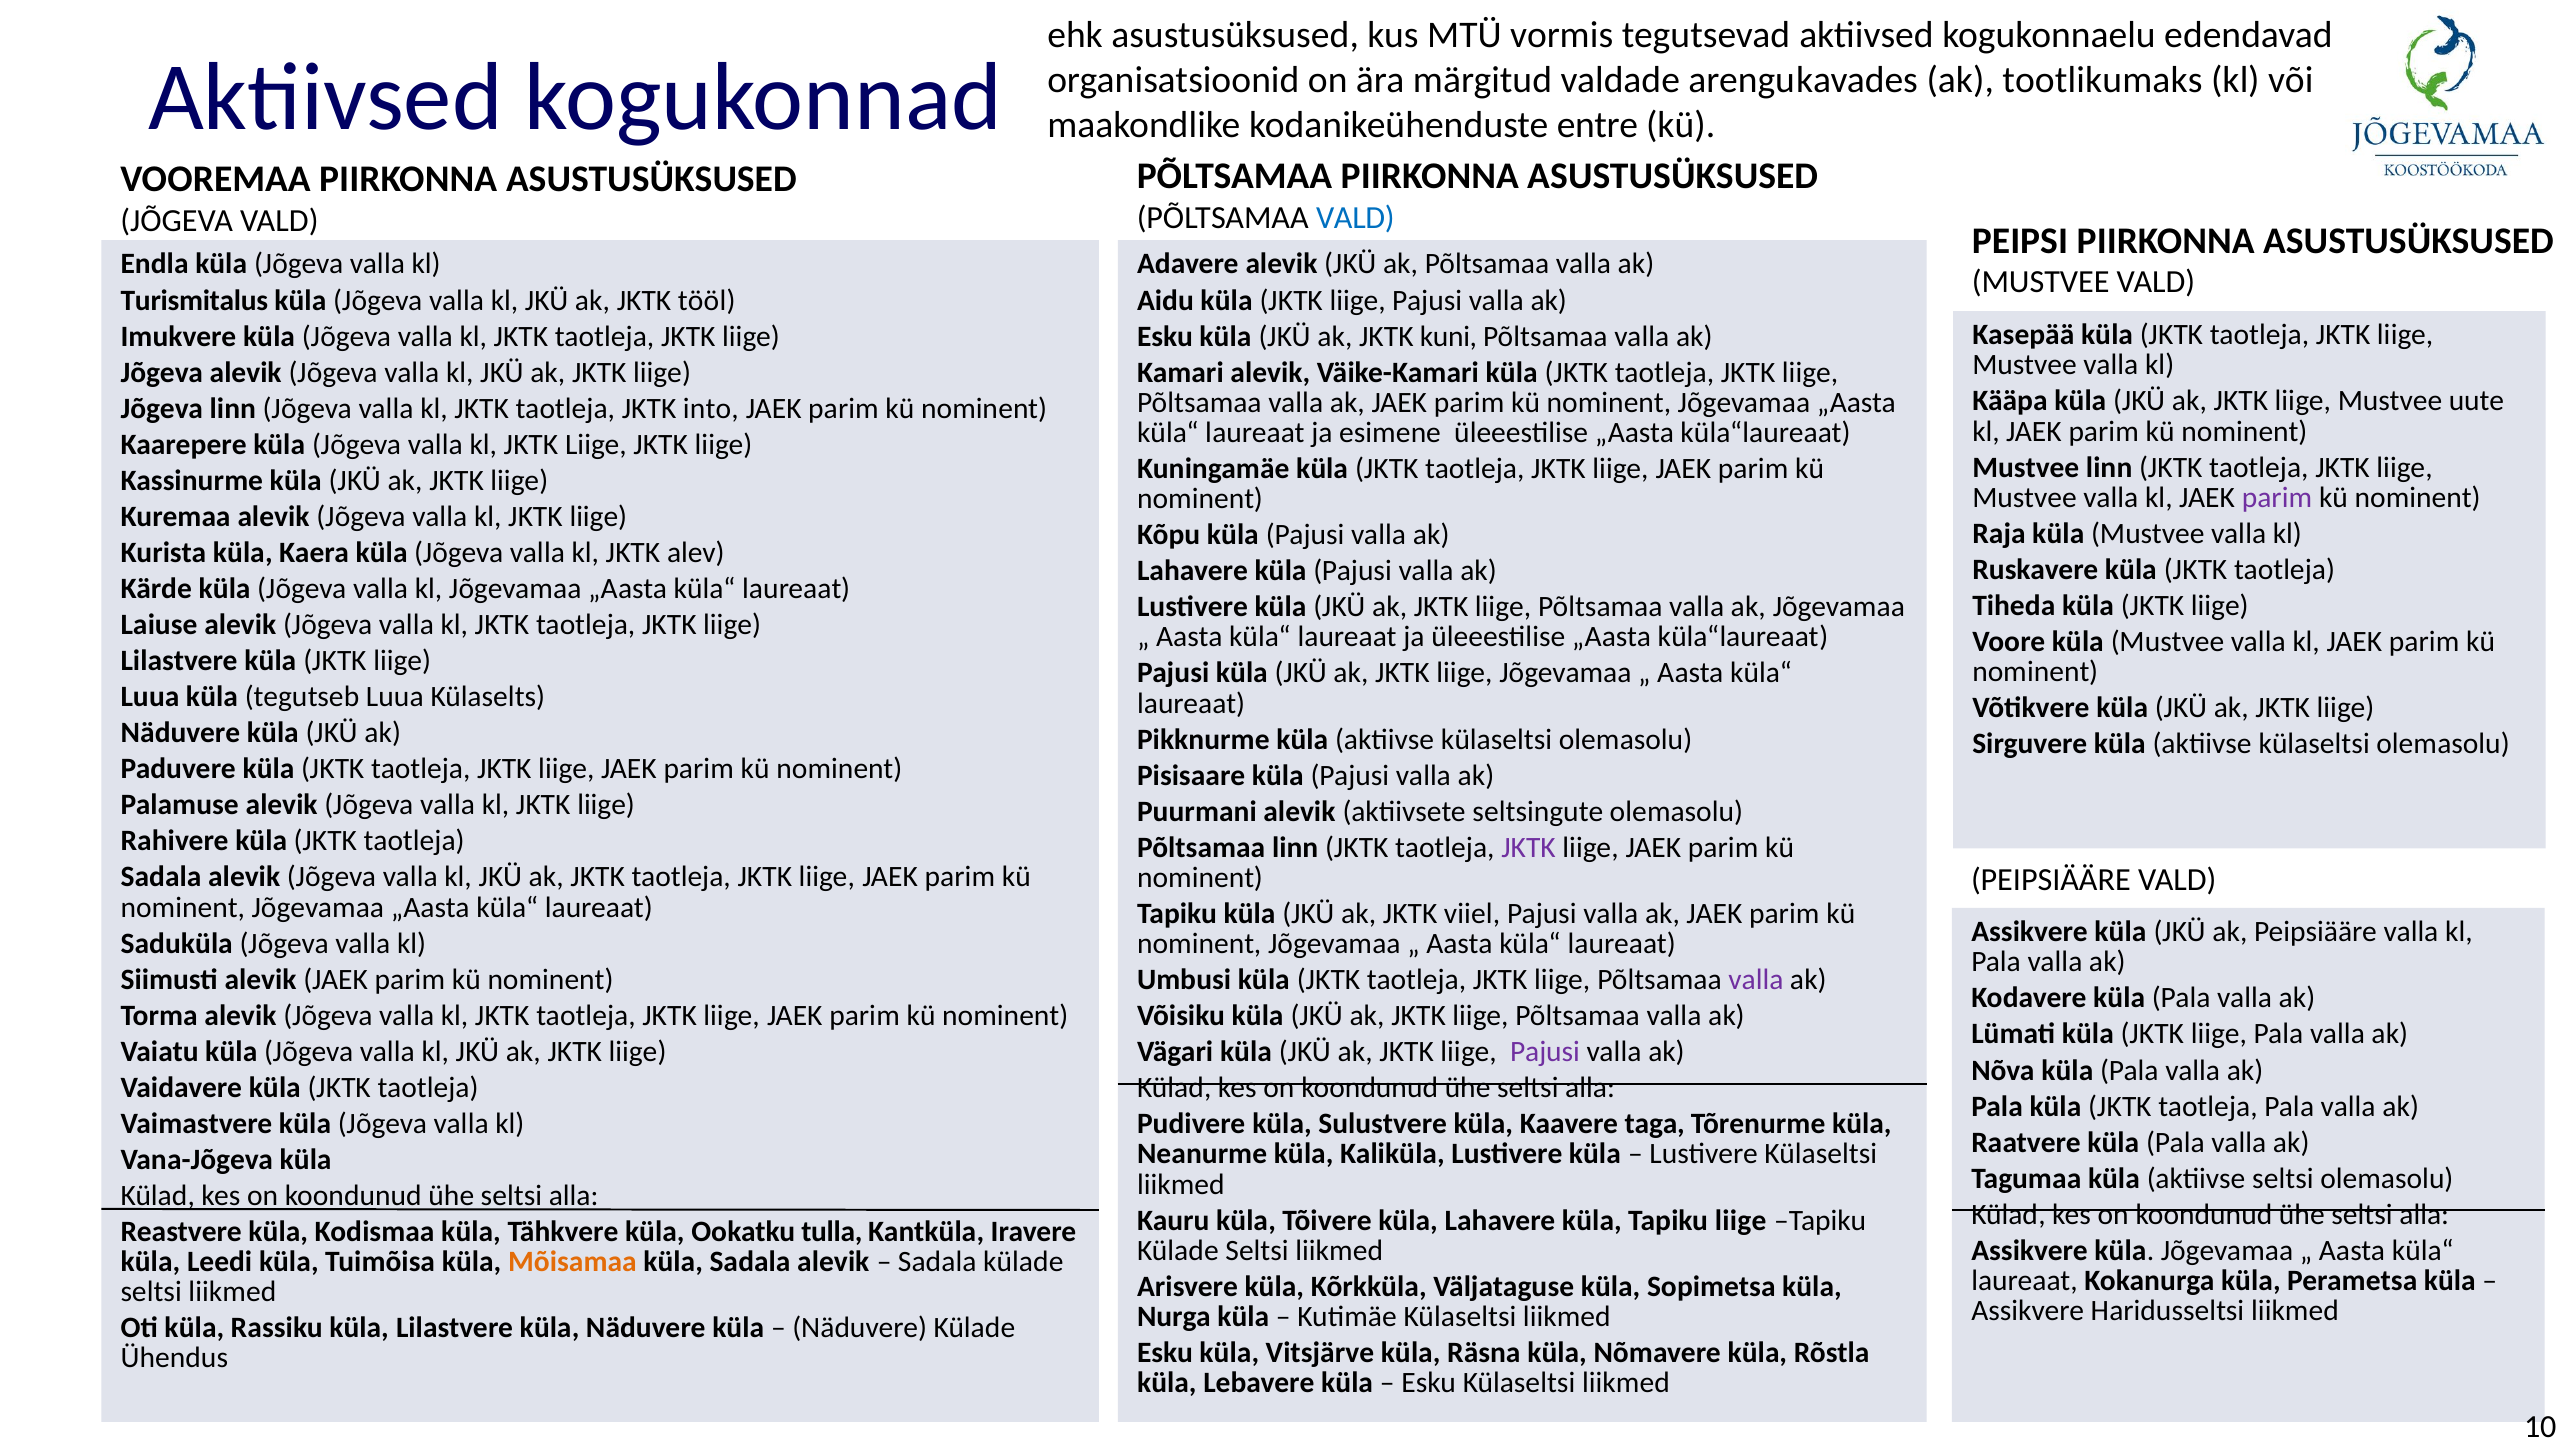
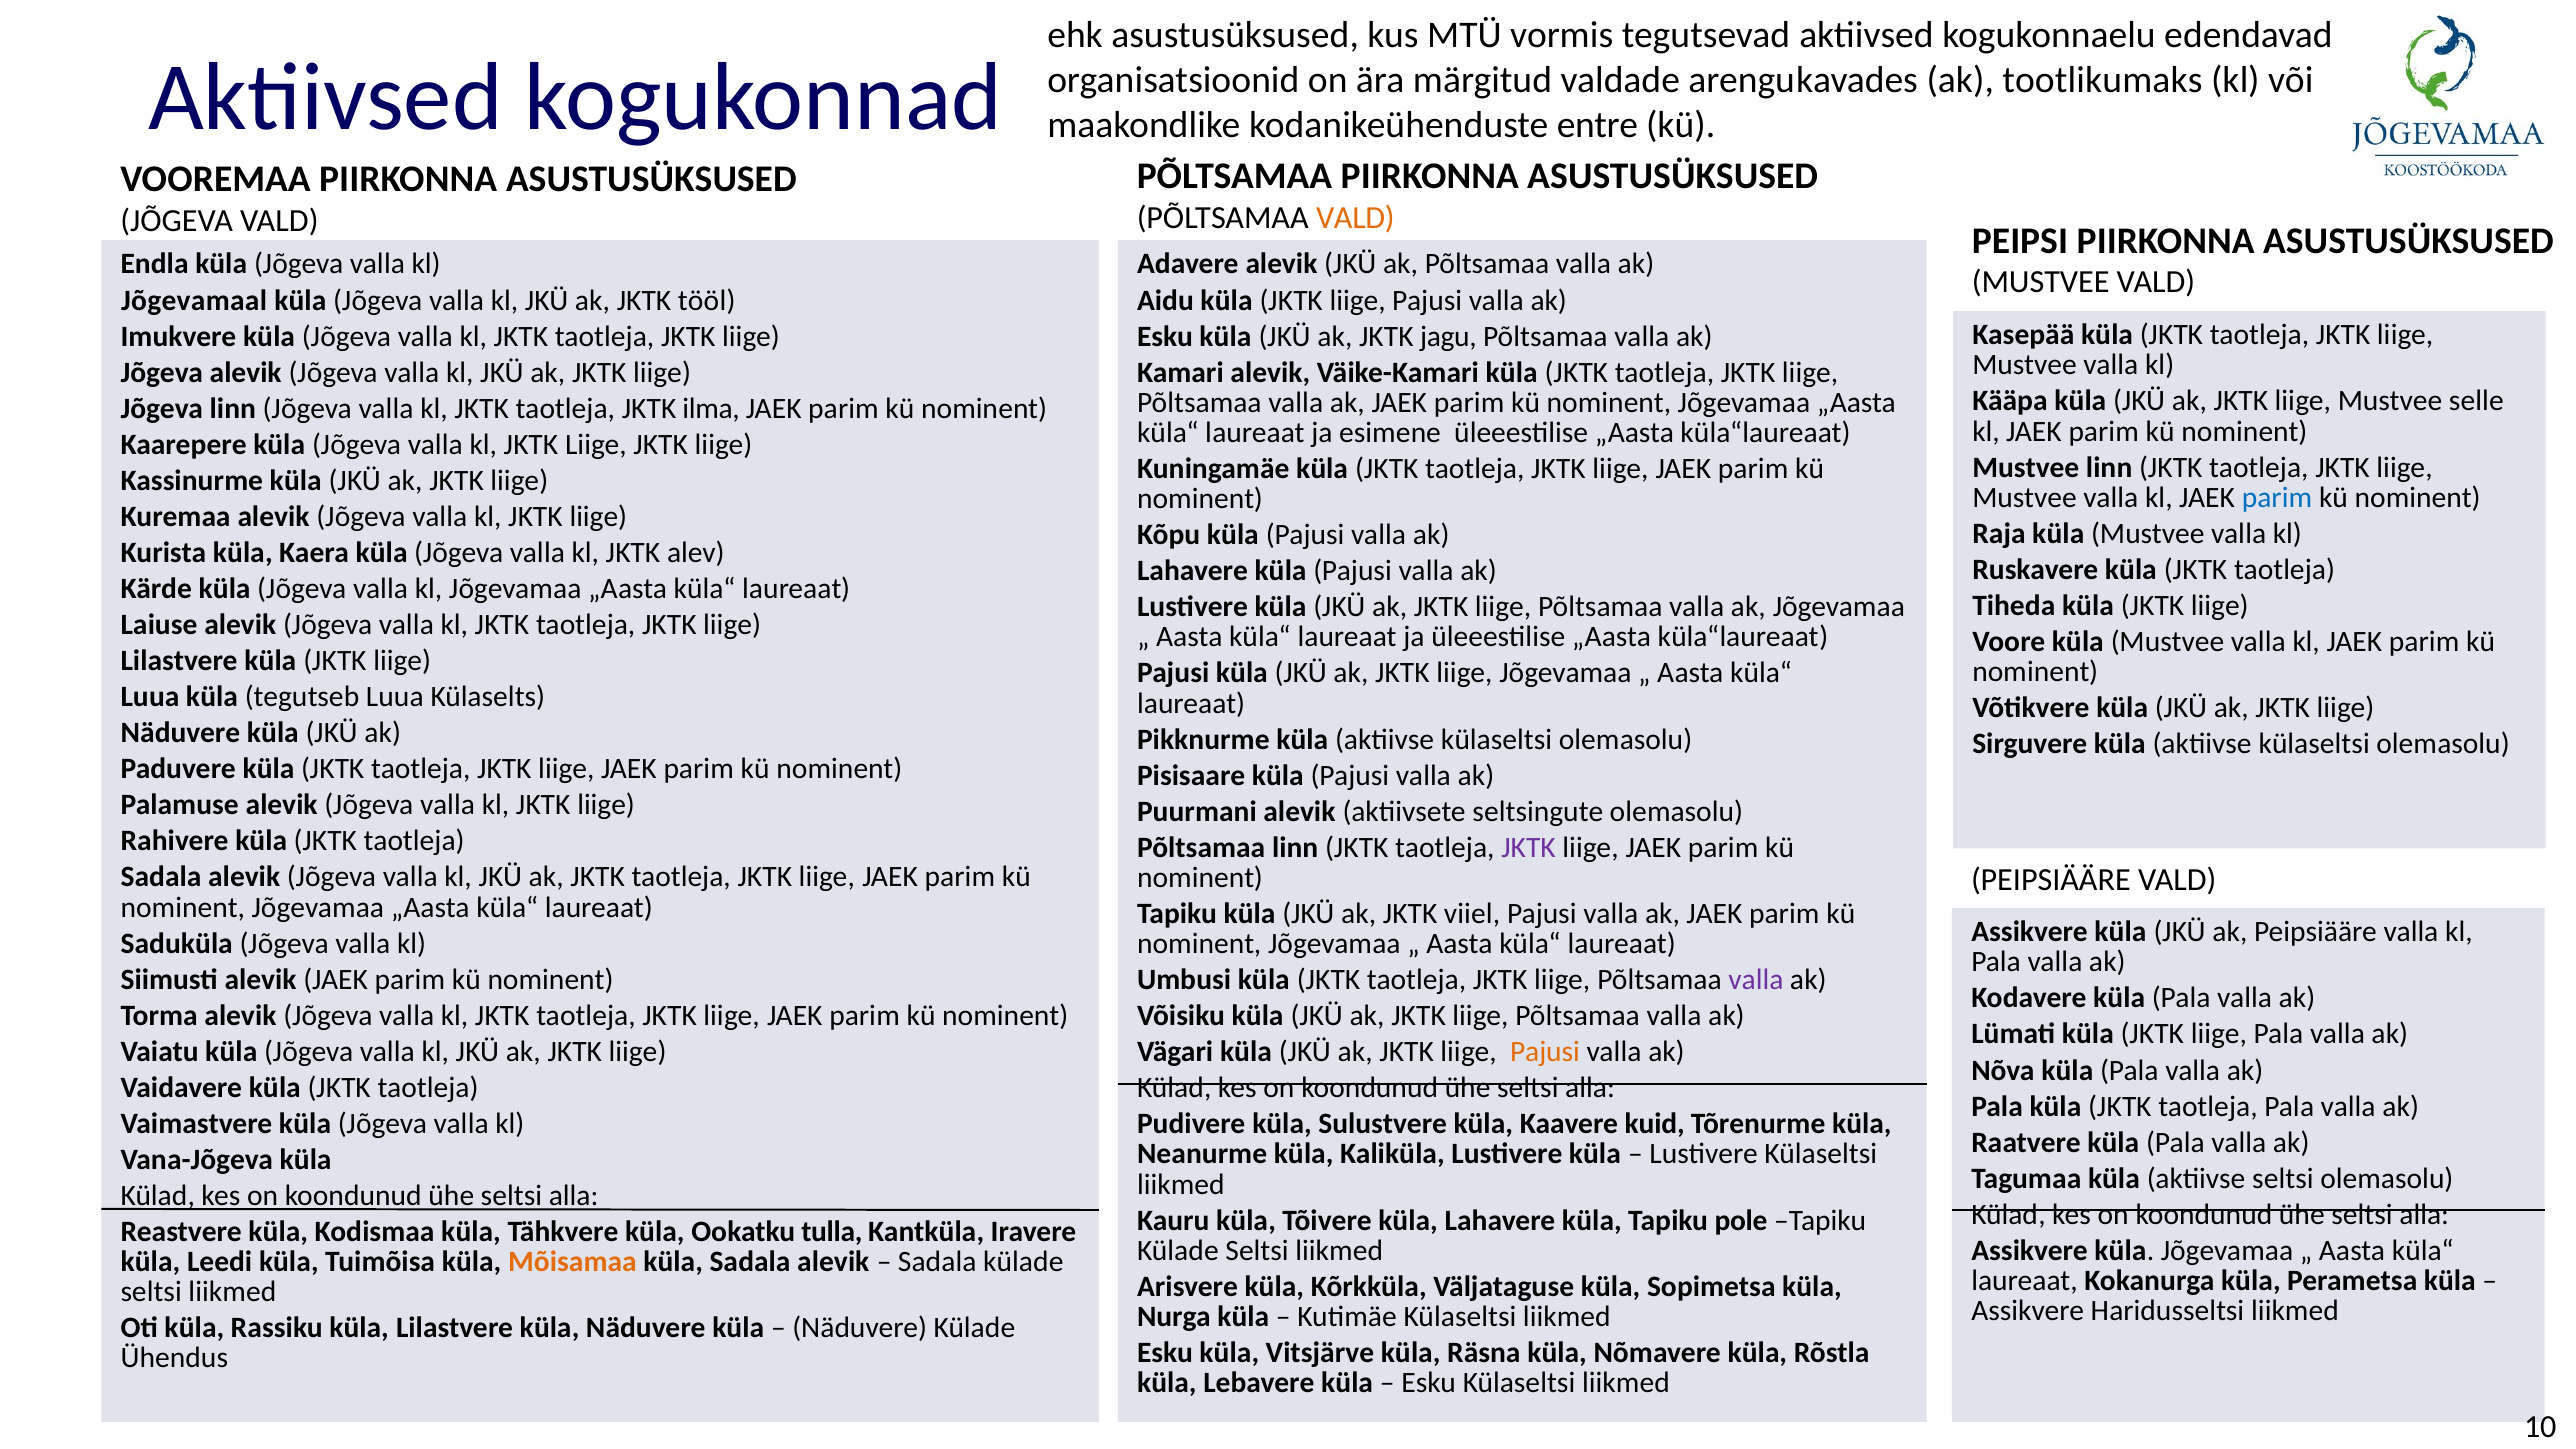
VALD colour: blue -> orange (1355, 218)
Turismitalus: Turismitalus -> Jõgevamaal (194, 300)
kuni: kuni -> jagu (1448, 336)
uute: uute -> selle (2476, 401)
into: into -> ilma (711, 408)
parim colour: purple -> blue (2277, 498)
Pajusi colour: purple -> orange (1545, 1052)
taga: taga -> kuid (1655, 1124)
Tapiku liige: liige -> pole (1741, 1220)
